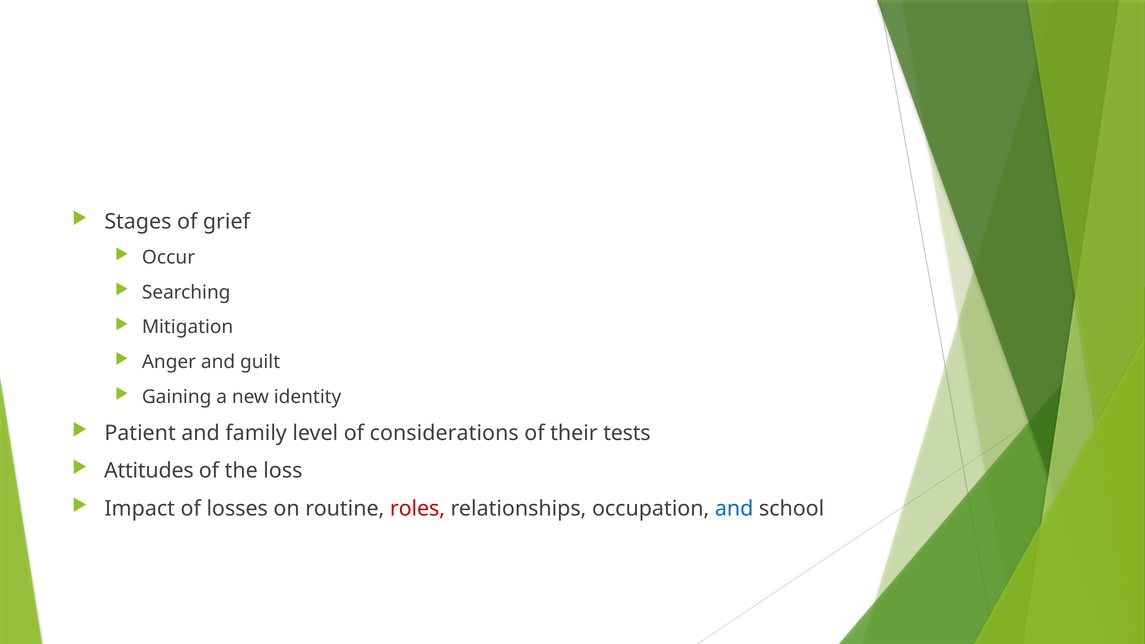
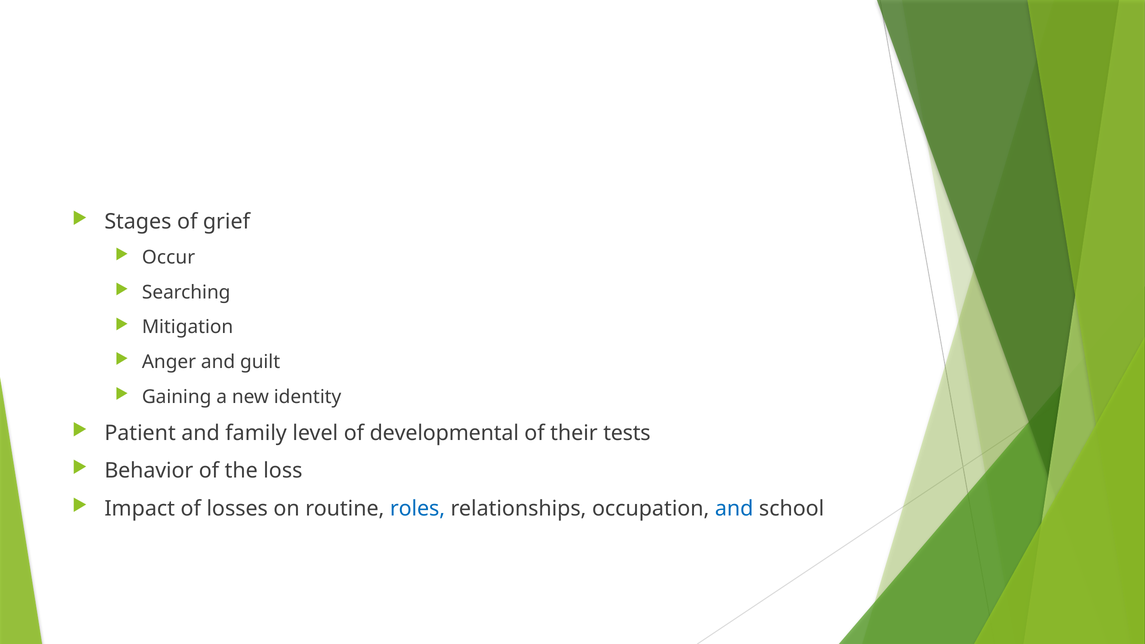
considerations: considerations -> developmental (444, 433)
Attitudes: Attitudes -> Behavior (149, 471)
roles colour: red -> blue (417, 509)
